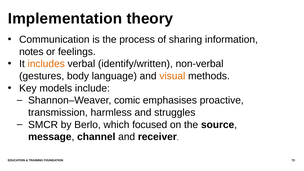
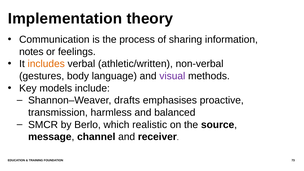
identify/written: identify/written -> athletic/written (135, 64)
visual colour: orange -> purple (172, 76)
comic: comic -> drafts (127, 100)
struggles: struggles -> balanced (175, 113)
focused: focused -> realistic (150, 125)
